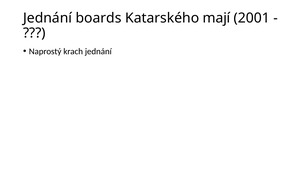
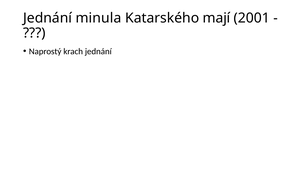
boards: boards -> minula (99, 18)
